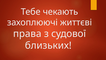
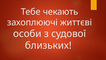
права: права -> особи (27, 33)
